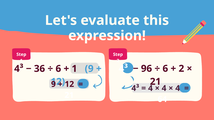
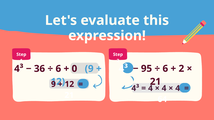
96: 96 -> 95 (146, 69)
1: 1 -> 0 (74, 69)
